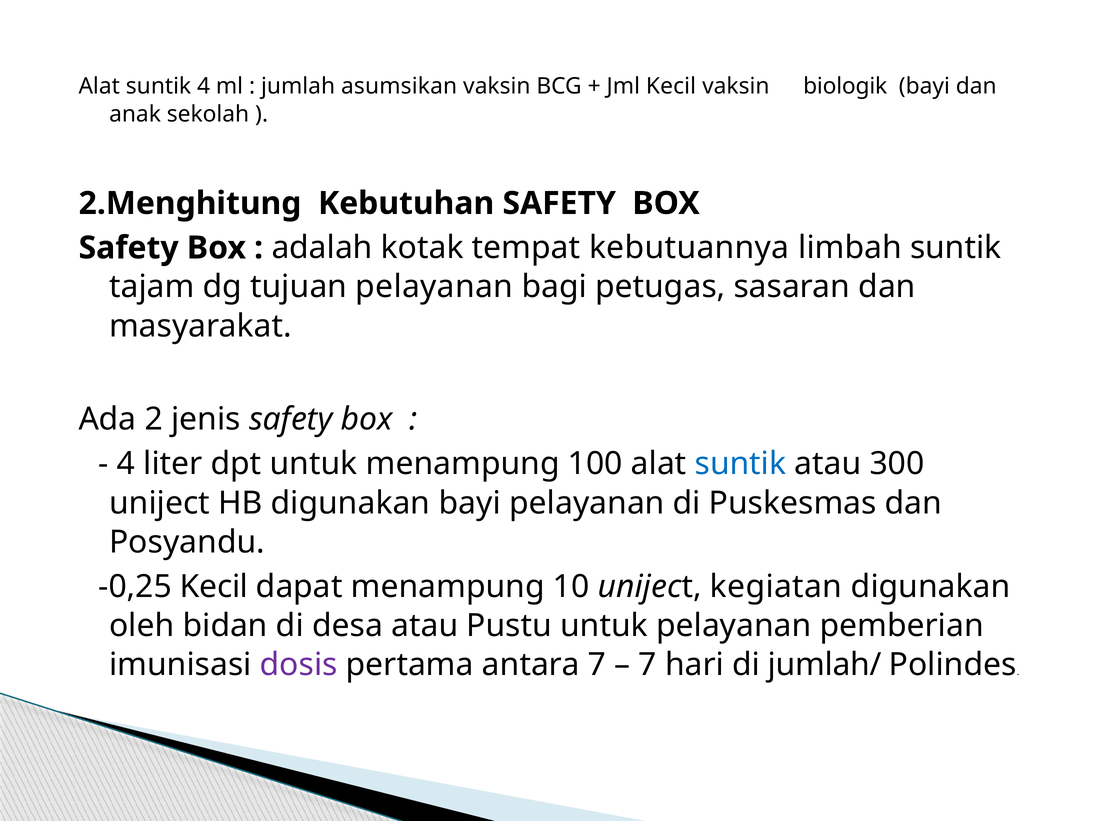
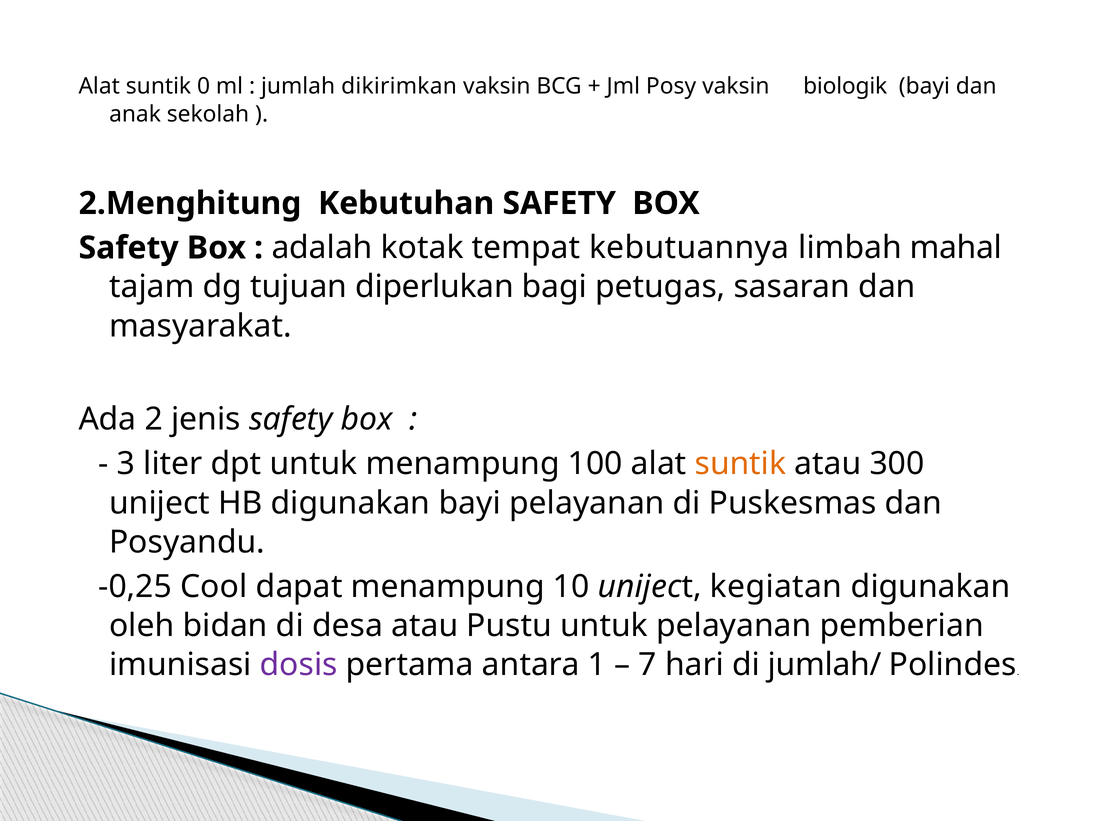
suntik 4: 4 -> 0 (204, 86)
asumsikan: asumsikan -> dikirimkan (399, 86)
Jml Kecil: Kecil -> Posy (671, 86)
limbah suntik: suntik -> mahal (956, 248)
tujuan pelayanan: pelayanan -> diperlukan (435, 287)
4: 4 -> 3 (126, 464)
suntik colour: blue -> orange (740, 464)
-0,25 Kecil: Kecil -> Cool (214, 586)
antara 7: 7 -> 1 (597, 664)
